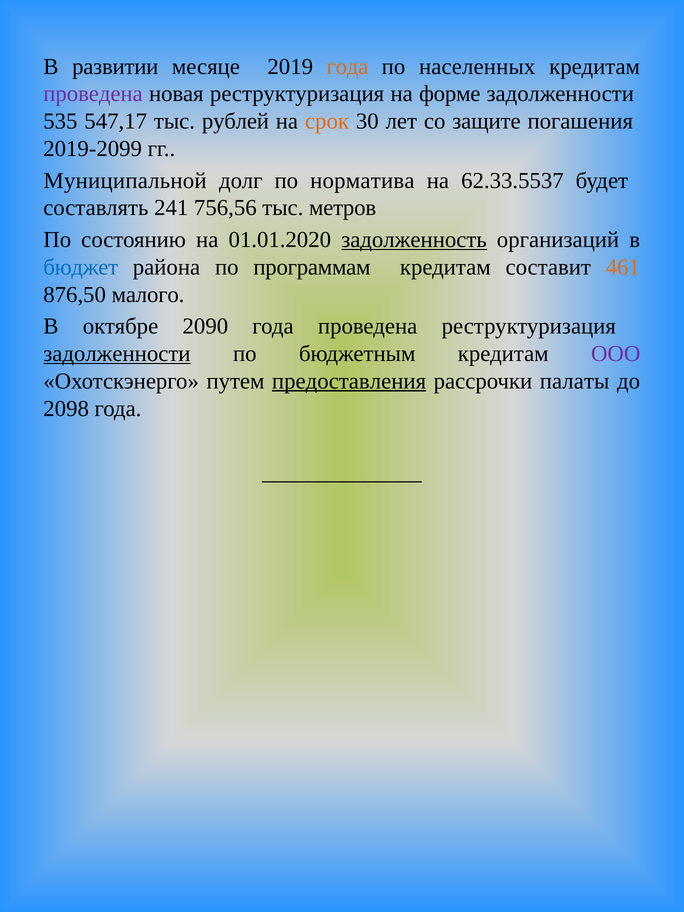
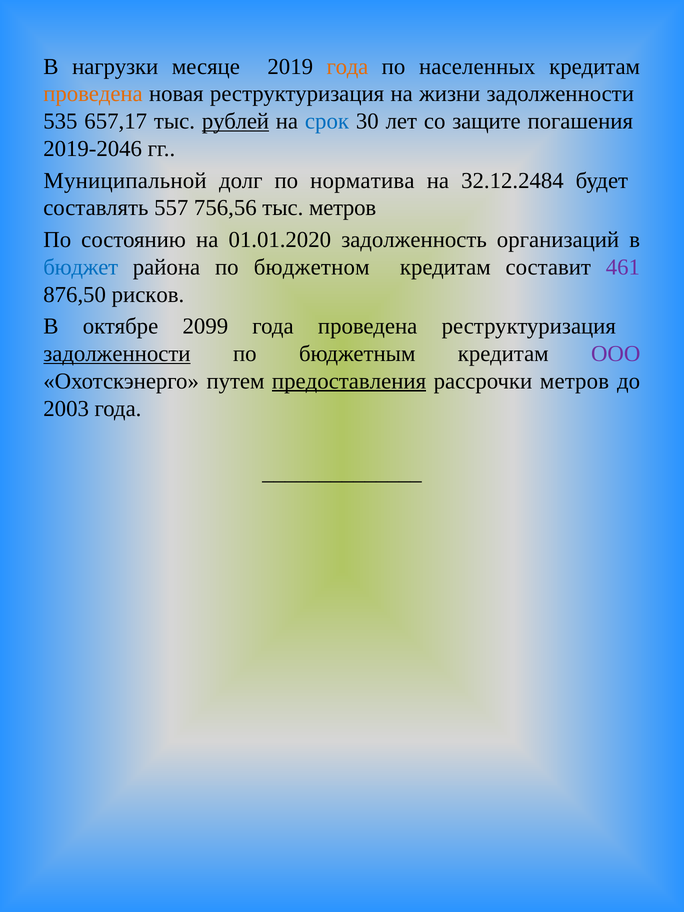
развитии: развитии -> нагрузки (115, 66)
проведена colour: purple -> orange (93, 94)
форме: форме -> жизни (450, 94)
547,17: 547,17 -> 657,17 (116, 121)
рублей underline: none -> present (235, 121)
срок colour: orange -> blue (327, 121)
2019-2099: 2019-2099 -> 2019-2046 (93, 149)
62.33.5537: 62.33.5537 -> 32.12.2484 (512, 180)
241: 241 -> 557 (171, 208)
задолженность underline: present -> none (414, 240)
программам: программам -> бюджетном (312, 267)
461 colour: orange -> purple (623, 267)
малого: малого -> рисков (148, 294)
2090: 2090 -> 2099 (205, 326)
рассрочки палаты: палаты -> метров (575, 381)
2098: 2098 -> 2003 (66, 408)
